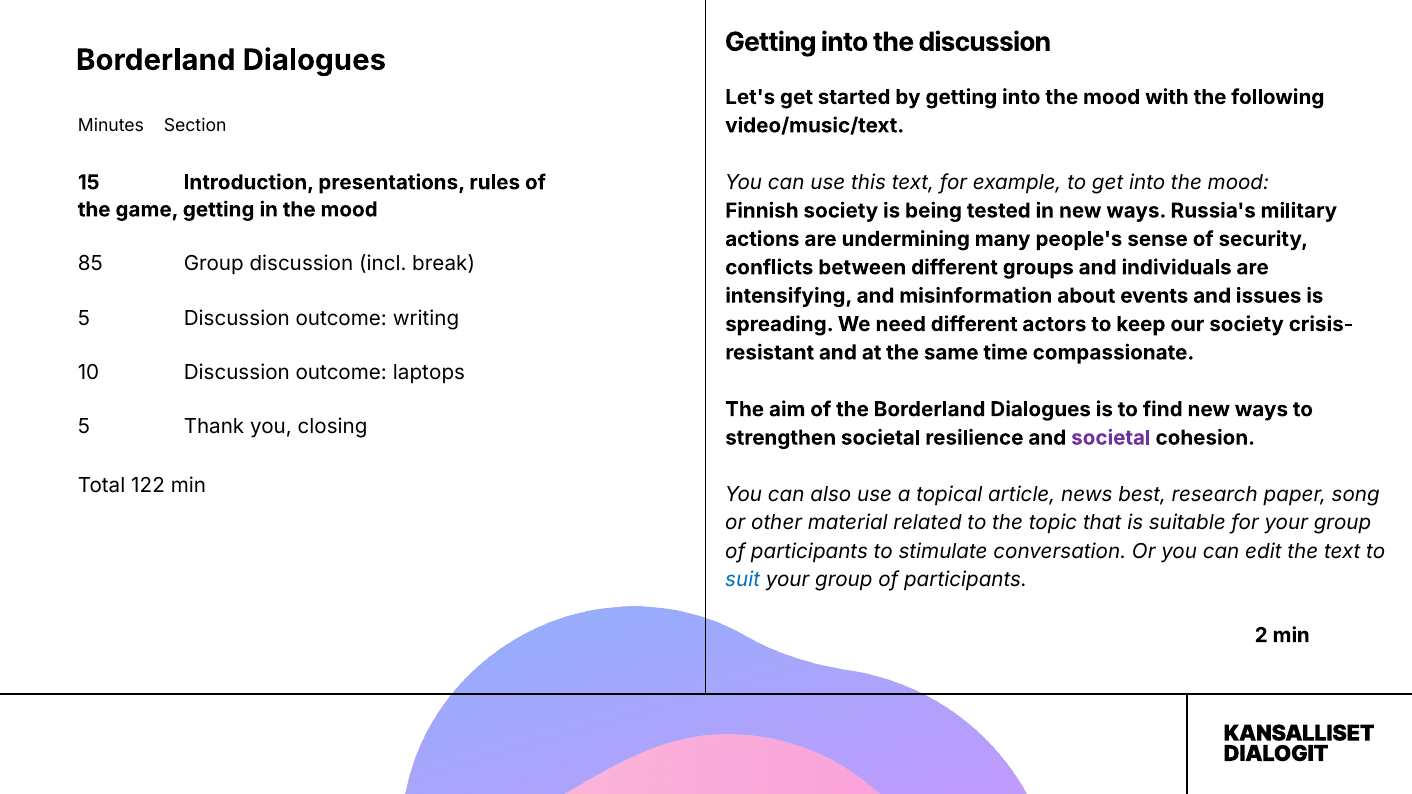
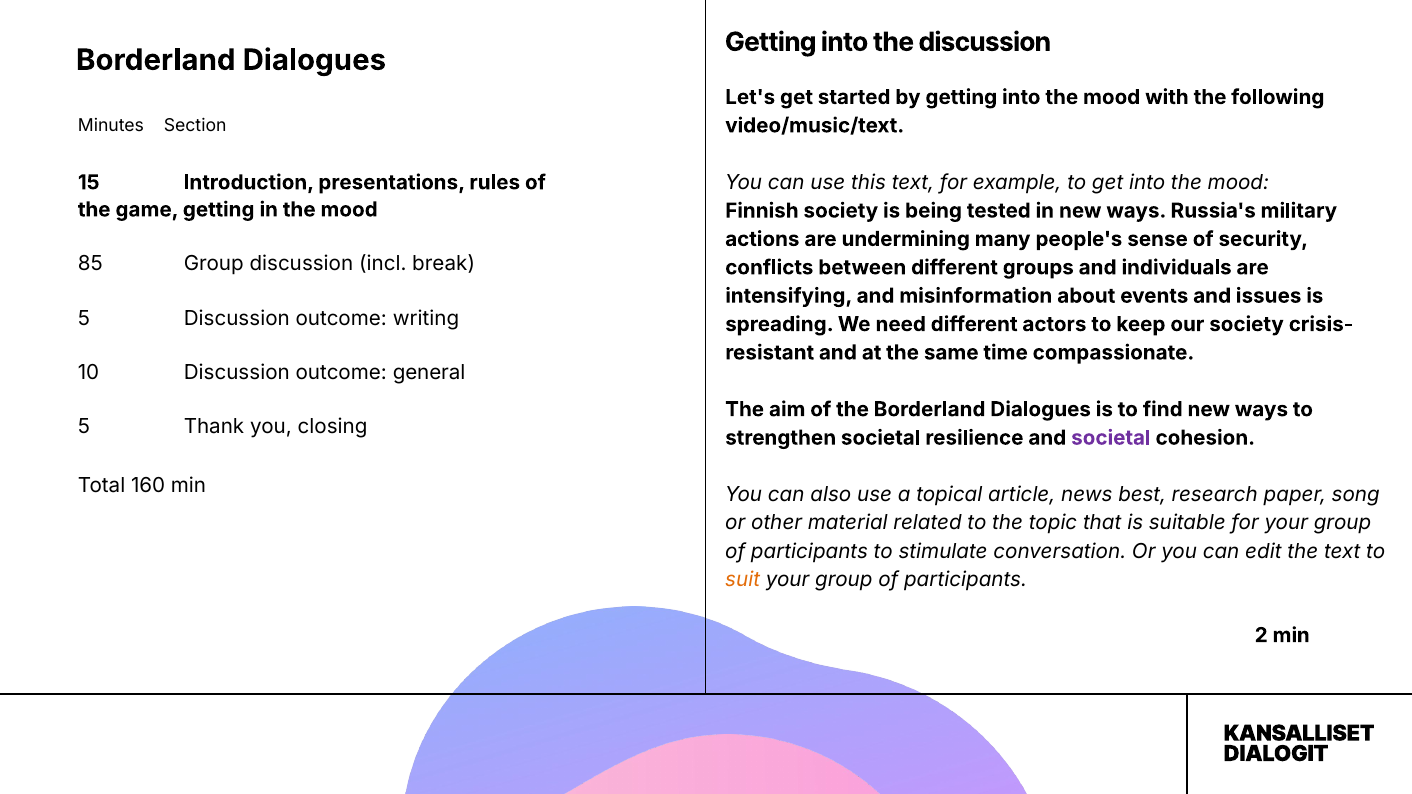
laptops: laptops -> general (429, 373)
122: 122 -> 160 (148, 485)
suit colour: blue -> orange (743, 580)
